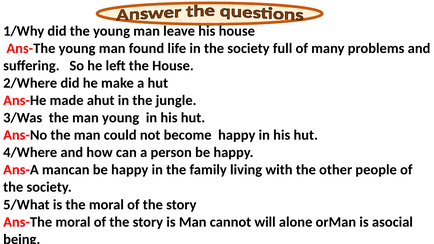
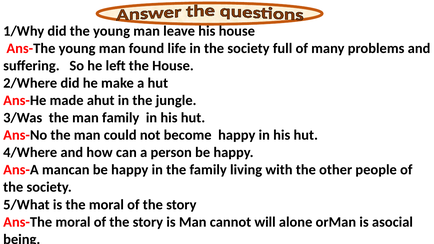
man young: young -> family (121, 118)
